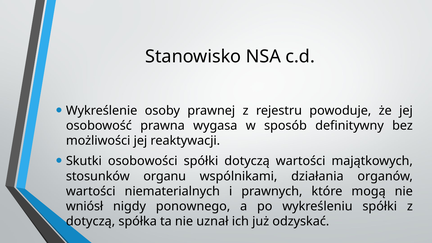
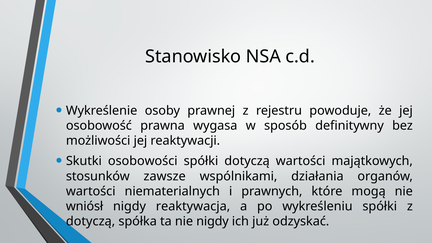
organu: organu -> zawsze (165, 176)
ponownego: ponownego -> reaktywacja (193, 206)
nie uznał: uznał -> nigdy (213, 221)
